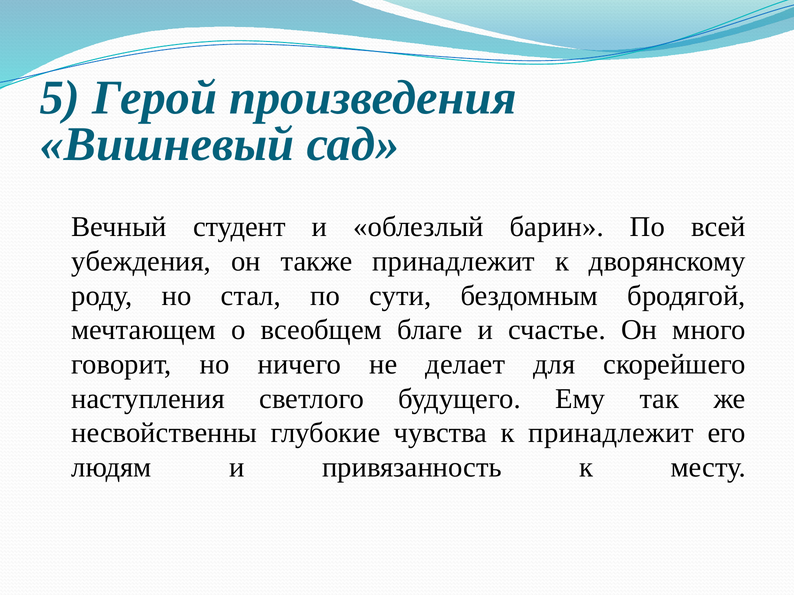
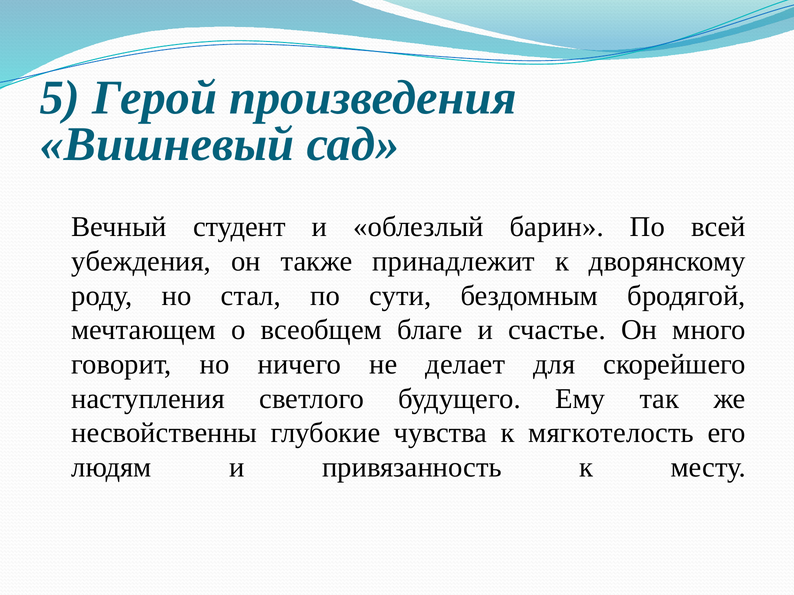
к принадлежит: принадлежит -> мягкотелость (611, 433)
